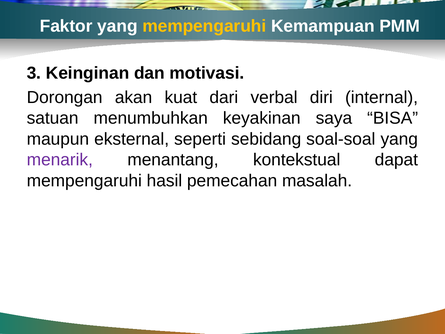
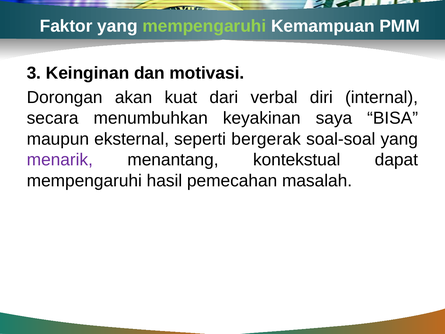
mempengaruhi colour: yellow -> light green (204, 26)
satuan: satuan -> secara (53, 118)
sebidang: sebidang -> bergerak (266, 139)
